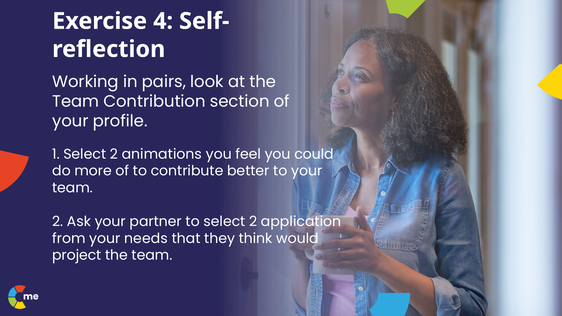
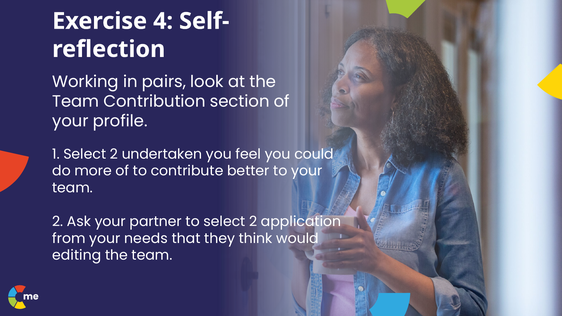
animations: animations -> undertaken (162, 154)
project: project -> editing (77, 255)
